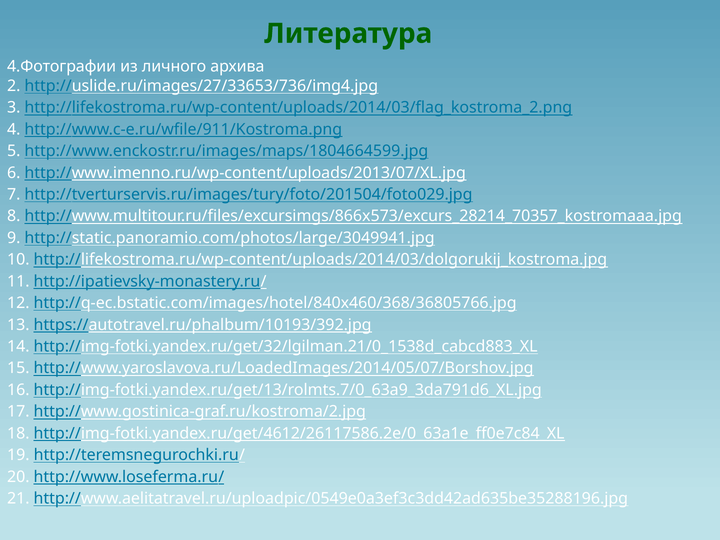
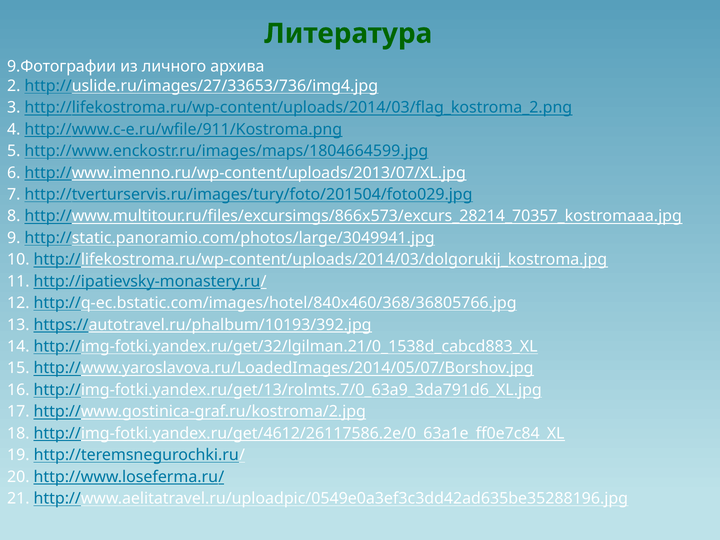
4.Фотографии: 4.Фотографии -> 9.Фотографии (62, 67)
